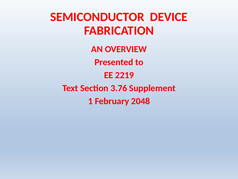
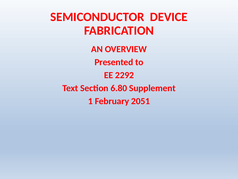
2219: 2219 -> 2292 (125, 75)
3.76: 3.76 -> 6.80 (119, 88)
2048: 2048 -> 2051 (141, 101)
